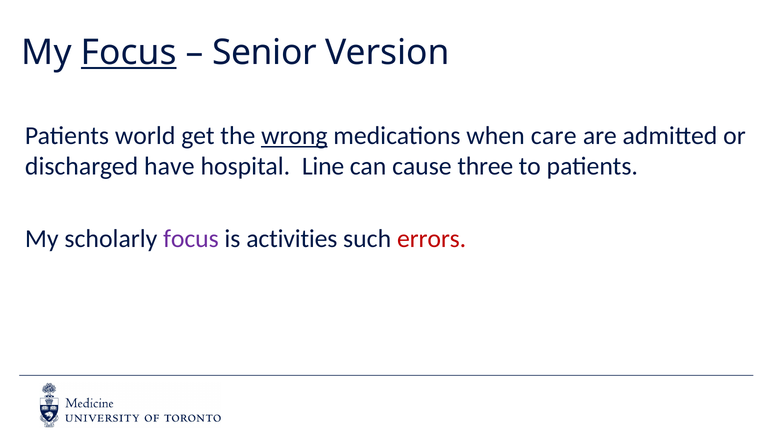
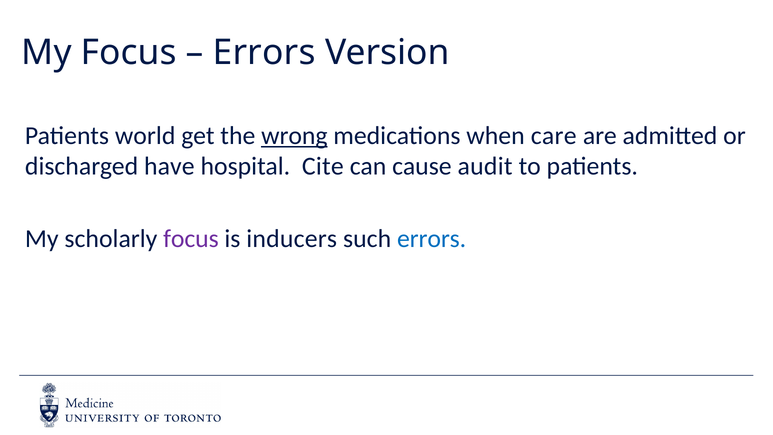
Focus underline: present -> none (129, 53)
Senior: Senior -> Errors (264, 53)
Line: Line -> Cite (323, 166)
three: three -> audit (485, 166)
activities: activities -> inducers (292, 239)
errors colour: red -> blue (432, 239)
